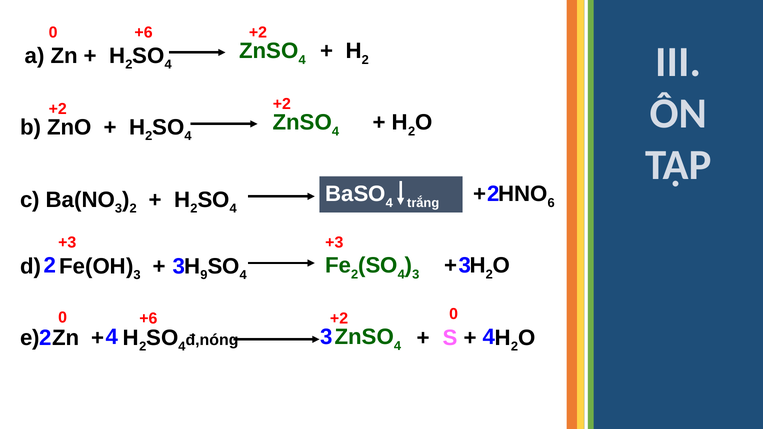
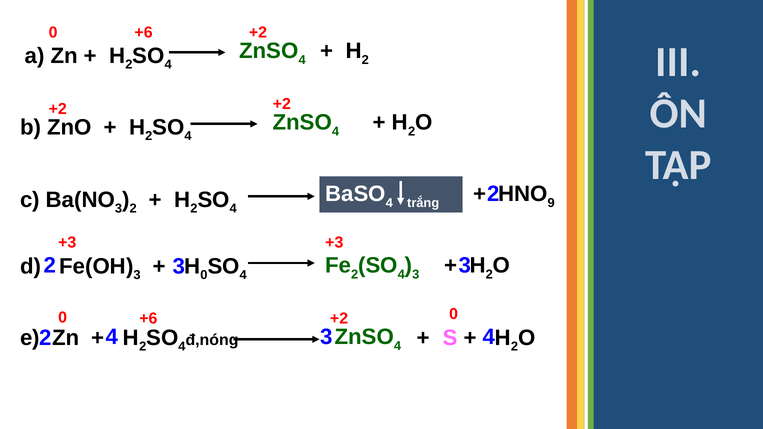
6: 6 -> 9 (551, 203)
9: 9 -> 0 (204, 275)
